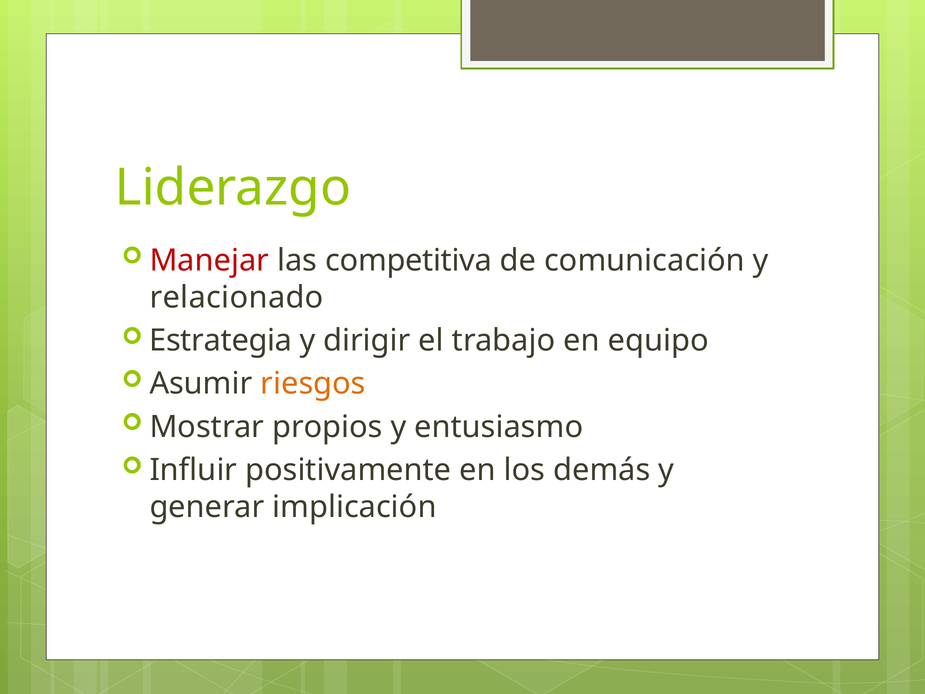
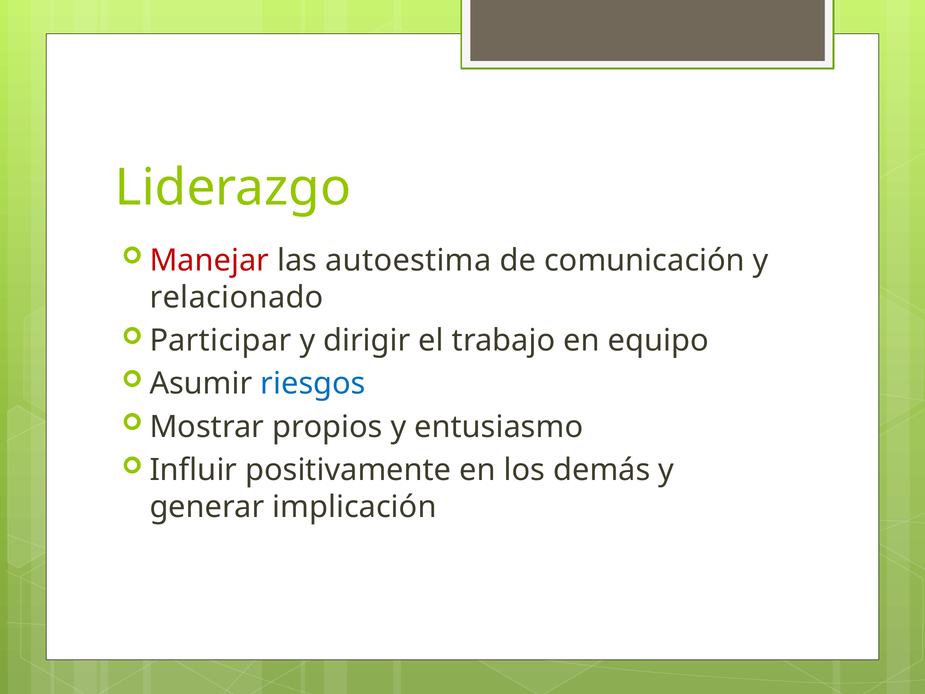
competitiva: competitiva -> autoestima (408, 260)
Estrategia: Estrategia -> Participar (220, 341)
riesgos colour: orange -> blue (313, 384)
